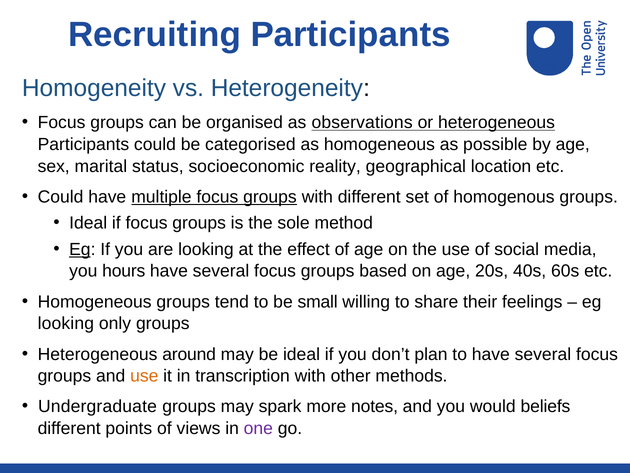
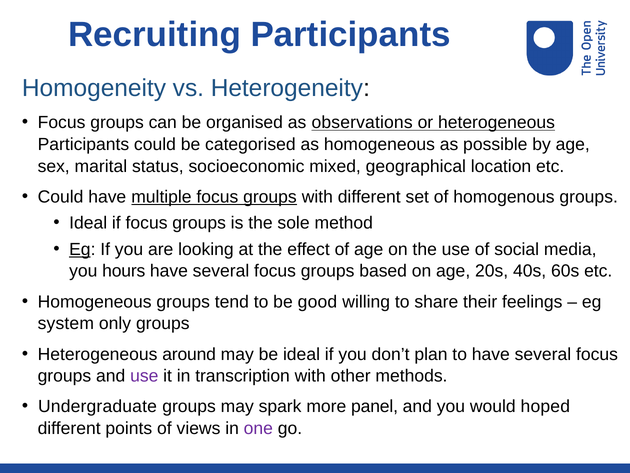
reality: reality -> mixed (335, 166)
small: small -> good (317, 301)
looking: looking -> system (66, 323)
use colour: orange -> purple (144, 376)
notes: notes -> panel (375, 406)
beliefs: beliefs -> hoped (545, 406)
